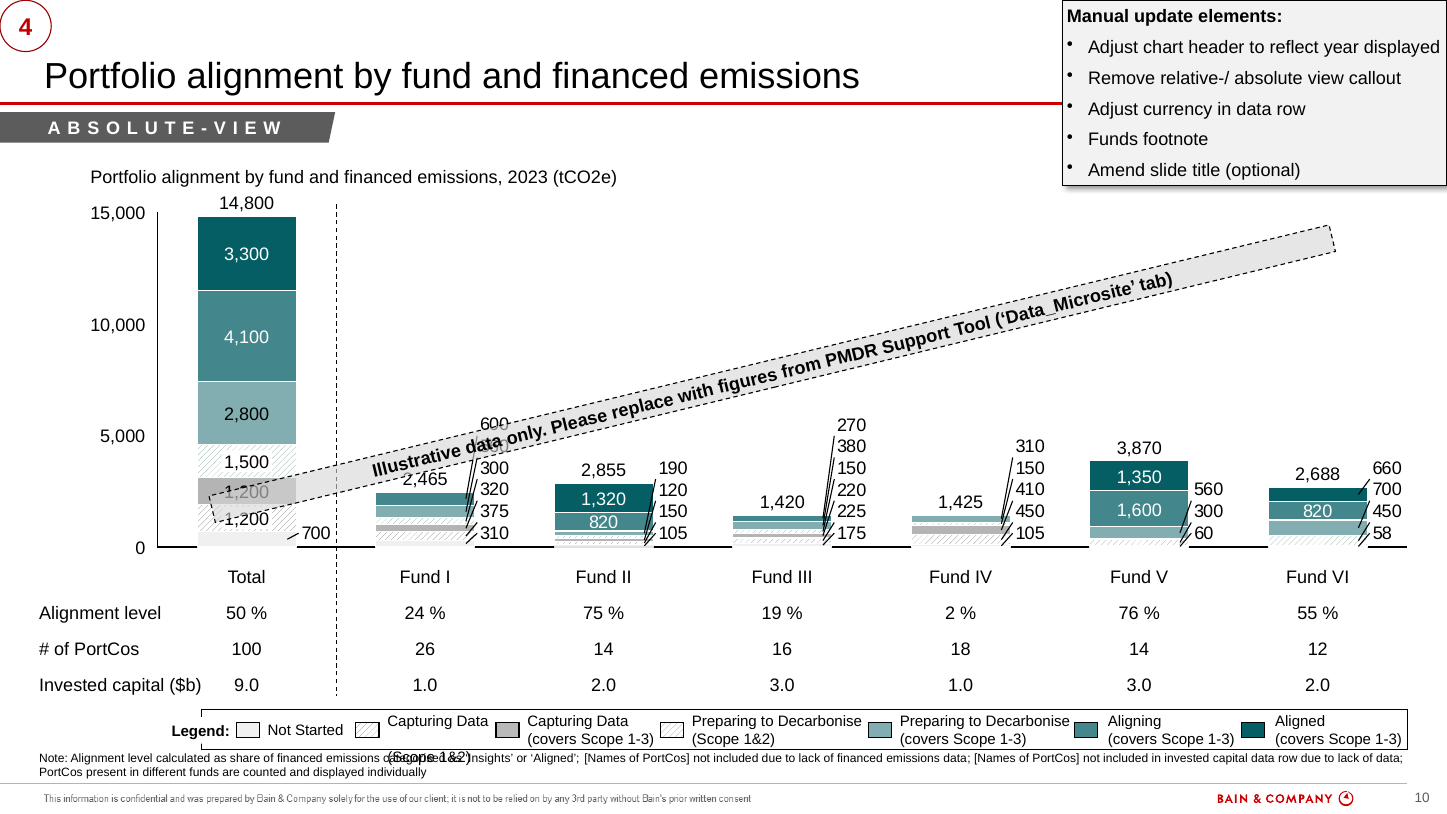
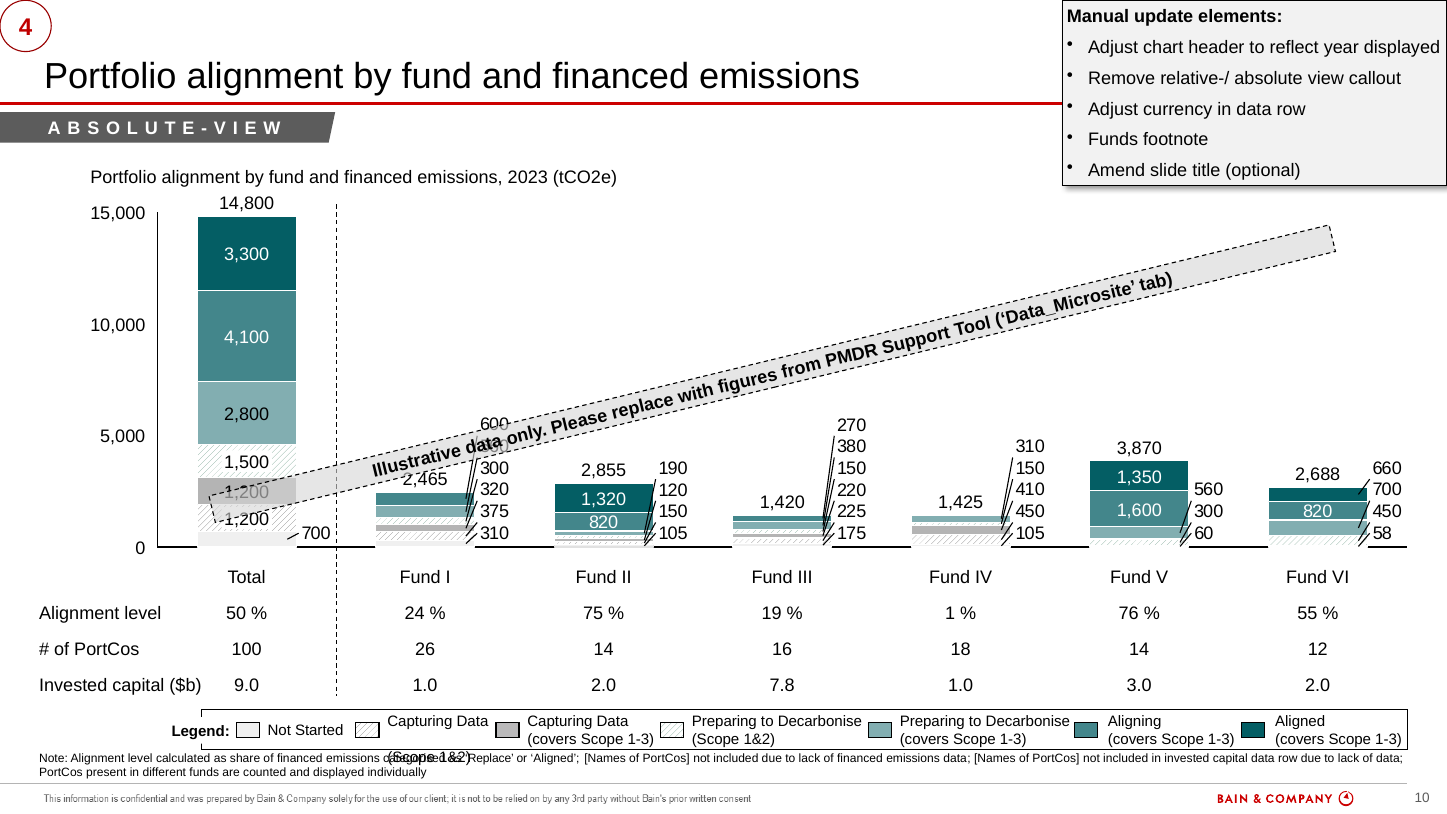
2: 2 -> 1 (950, 613)
2.0 3.0: 3.0 -> 7.8 (782, 686)
Insights: Insights -> Replace (489, 758)
